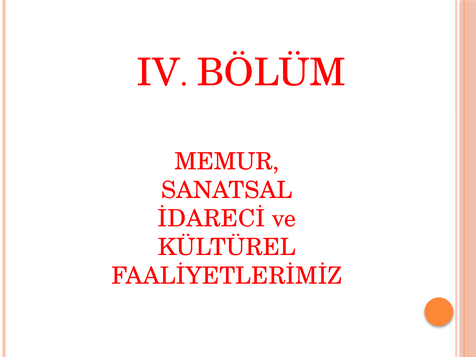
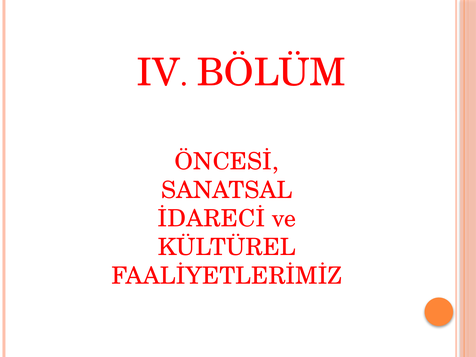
MEMUR: MEMUR -> ÖNCESİ (227, 162)
